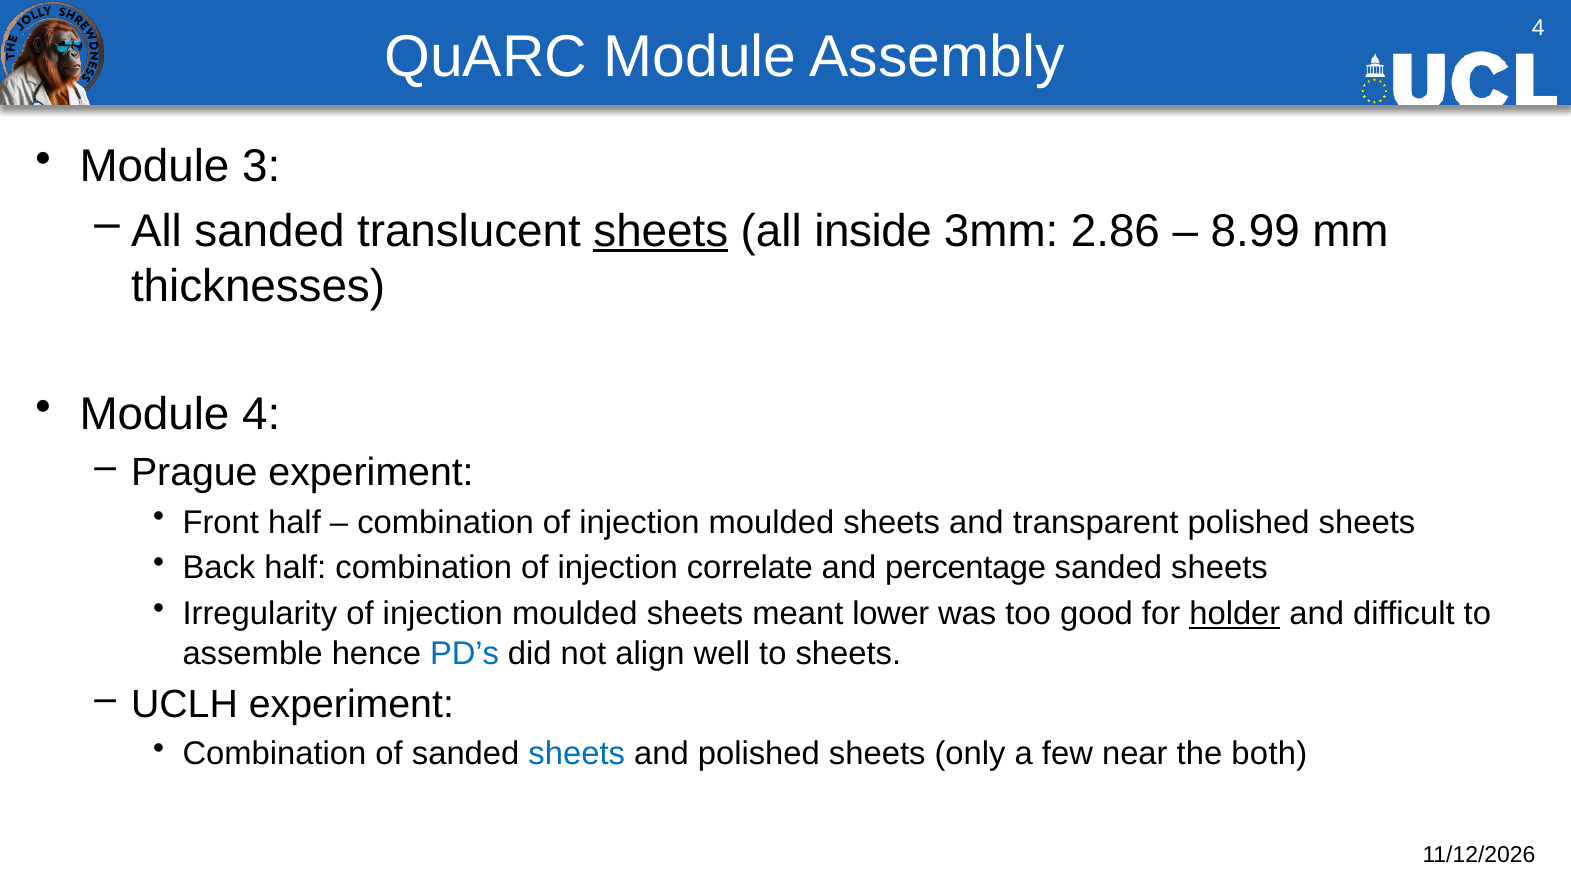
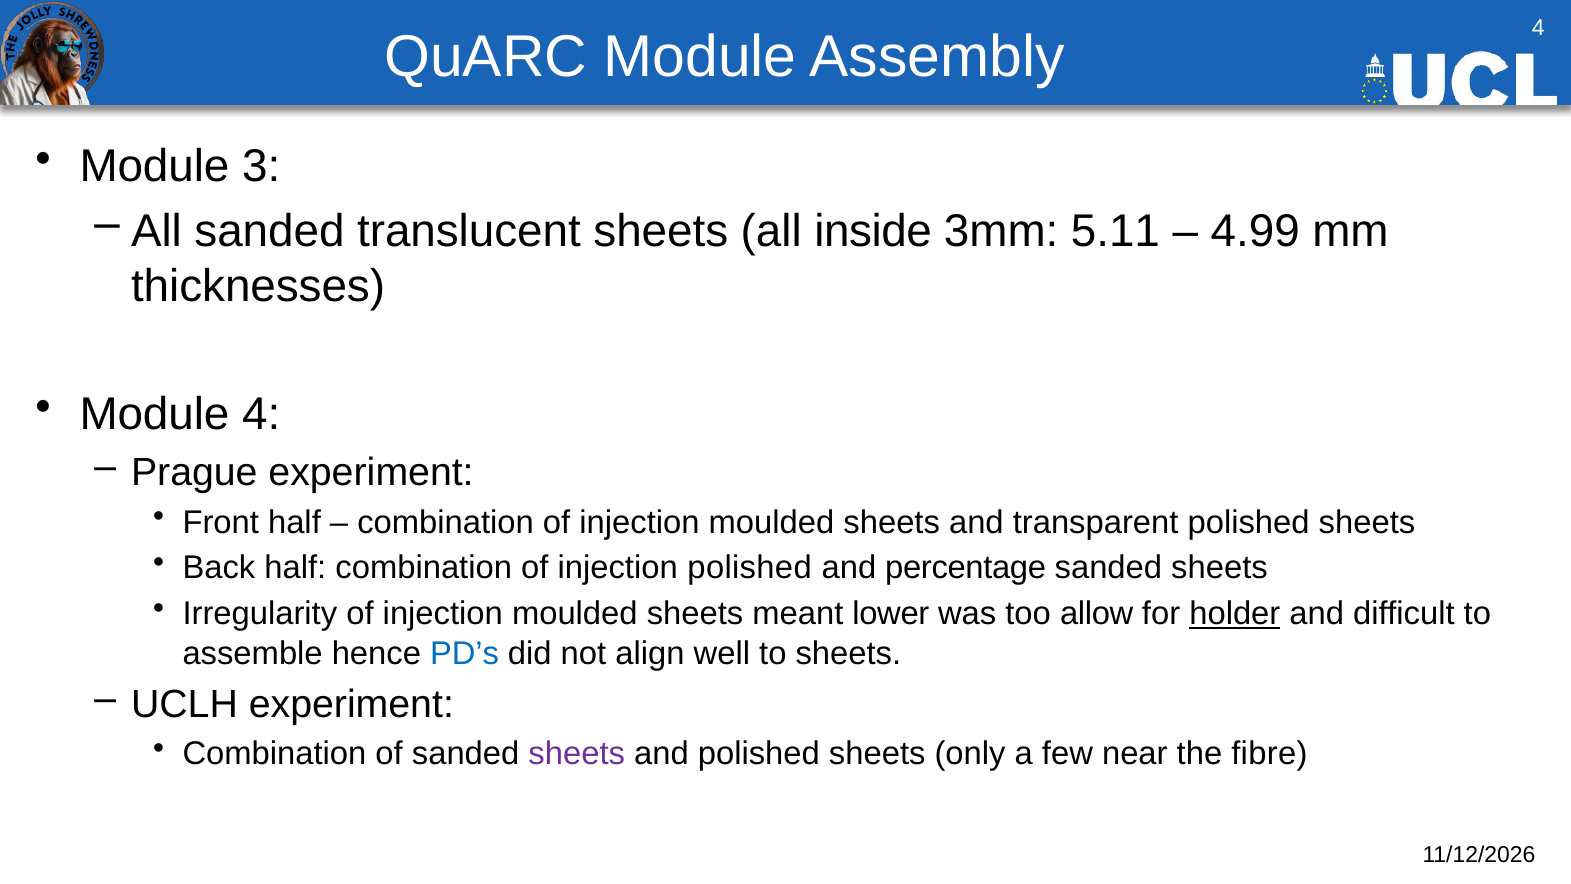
sheets underline: present -> none (661, 231)
2.86: 2.86 -> 5.11 (1115, 231)
8.99: 8.99 -> 4.99 (1255, 231)
injection correlate: correlate -> polished (750, 568)
good: good -> allow (1097, 614)
sheets colour: blue -> purple (577, 754)
both: both -> fibre (1269, 754)
